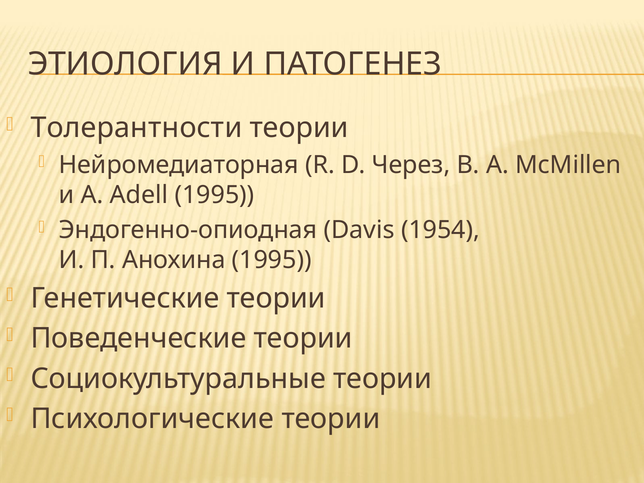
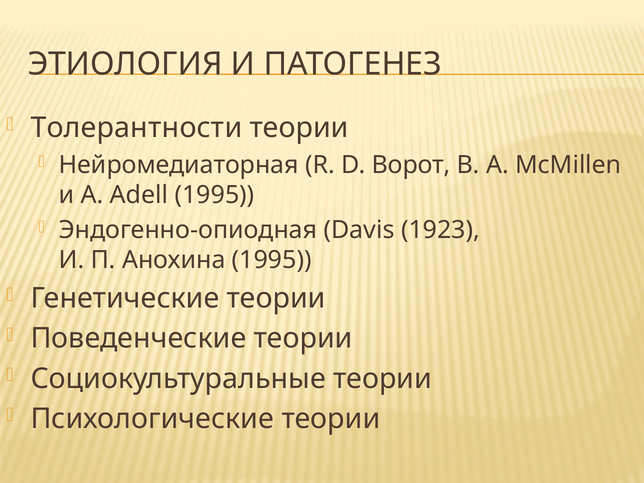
Через: Через -> Ворот (411, 165)
1954: 1954 -> 1923 (441, 230)
